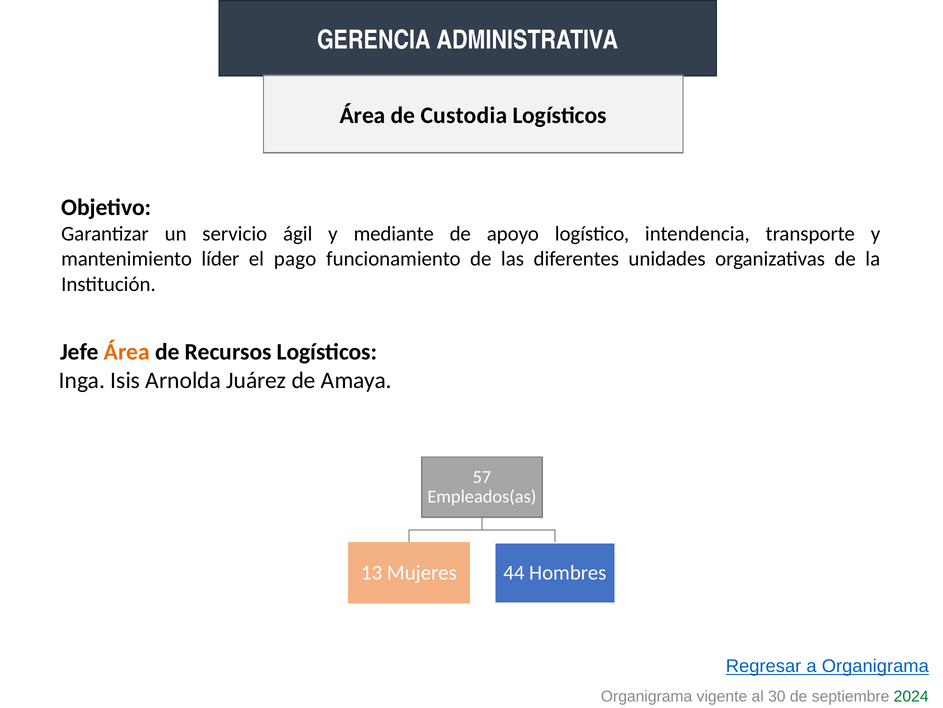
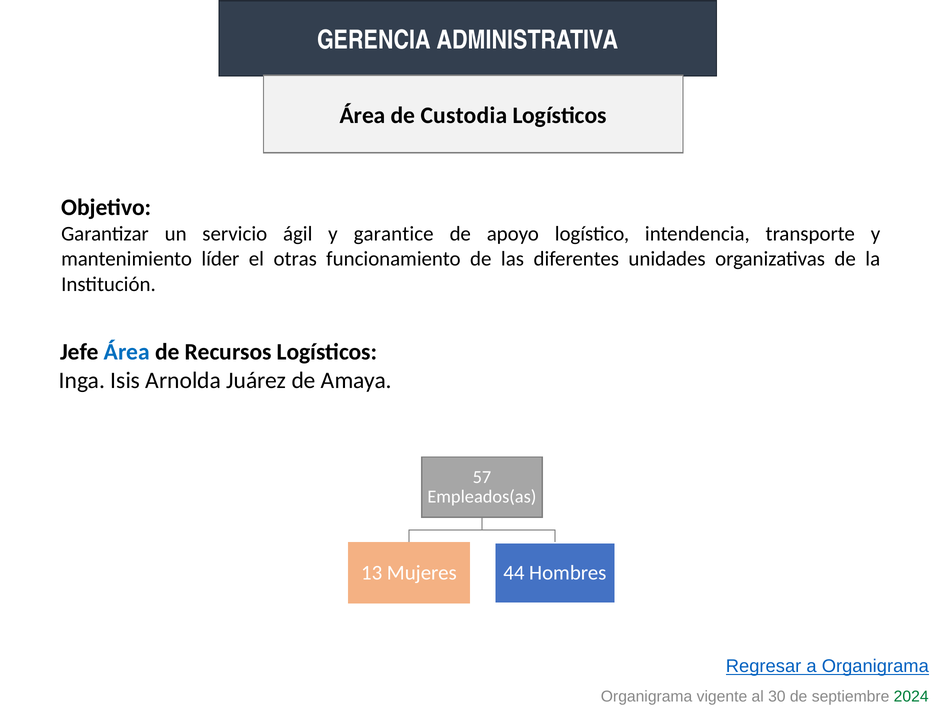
mediante: mediante -> garantice (394, 234)
pago: pago -> otras (295, 259)
Área colour: orange -> blue (127, 352)
